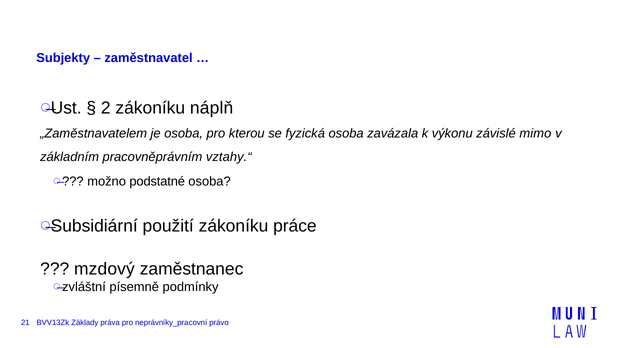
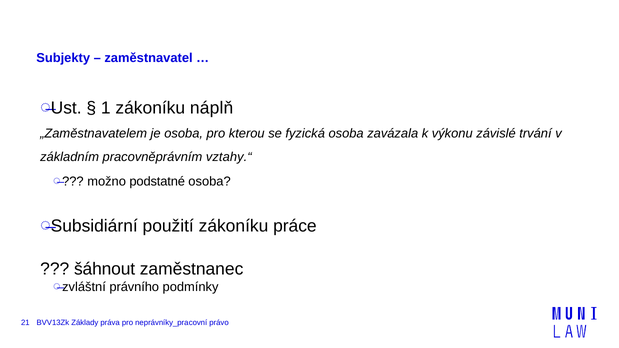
2: 2 -> 1 (106, 108)
mimo: mimo -> trvání (535, 134)
mzdový: mzdový -> šáhnout (105, 269)
písemně: písemně -> právního (134, 287)
